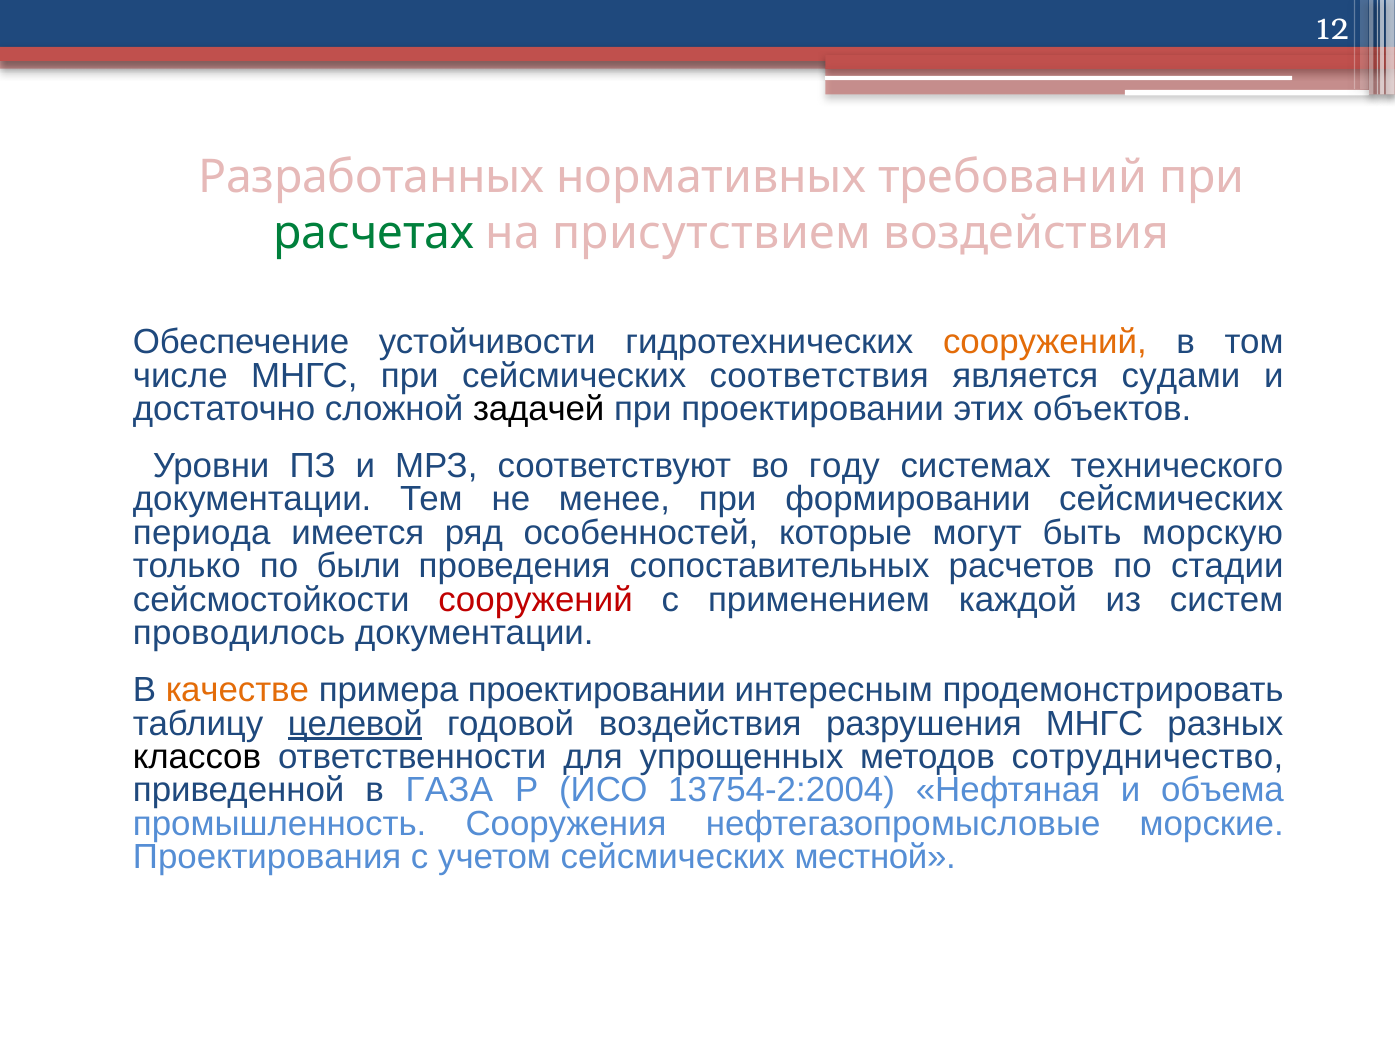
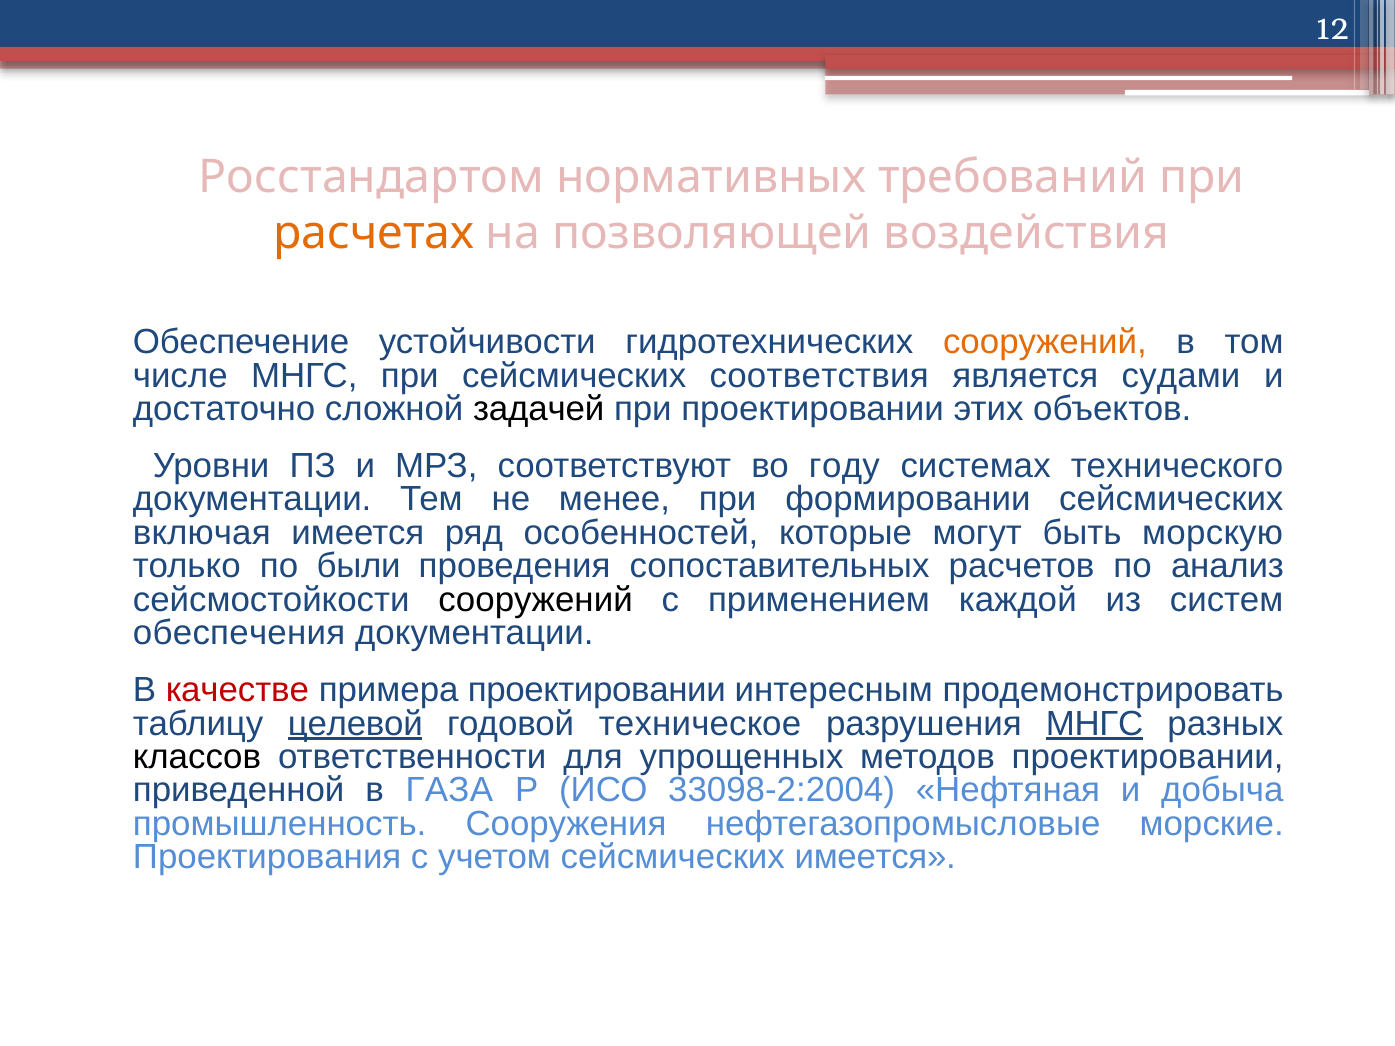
Разработанных: Разработанных -> Росстандартом (371, 177)
расчетах colour: green -> orange (374, 233)
присутствием: присутствием -> позволяющей (712, 233)
периода: периода -> включая (202, 533)
стадии: стадии -> анализ (1227, 566)
сооружений colour: red -> black (536, 600)
проводилось: проводилось -> обеспечения (239, 633)
качестве colour: orange -> red (237, 690)
годовой воздействия: воздействия -> техническое (700, 724)
МНГС underline: none -> present (1095, 724)
методов сотрудничество: сотрудничество -> проектировании (1148, 757)
13754-2:2004: 13754-2:2004 -> 33098-2:2004 (782, 791)
объема: объема -> добыча (1222, 791)
сейсмических местной: местной -> имеется (875, 858)
